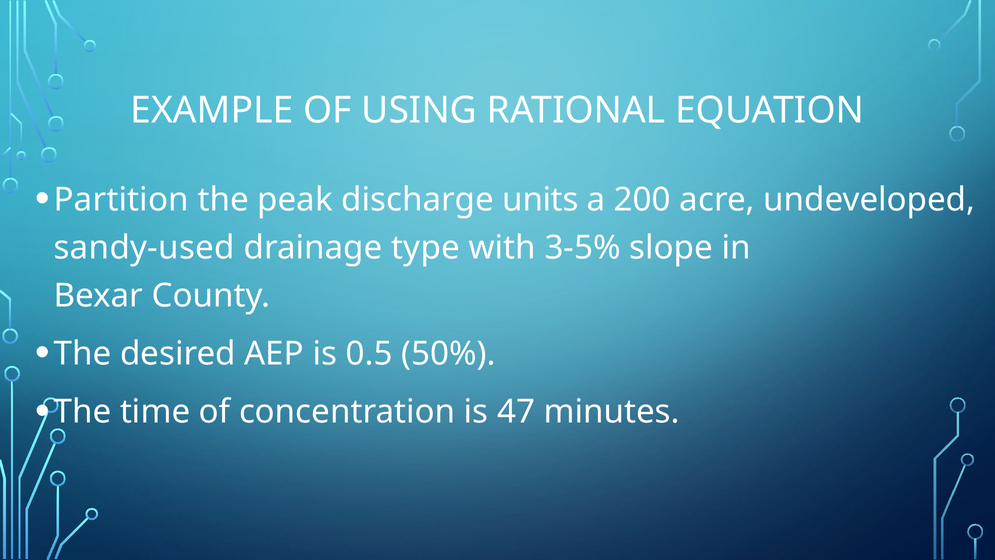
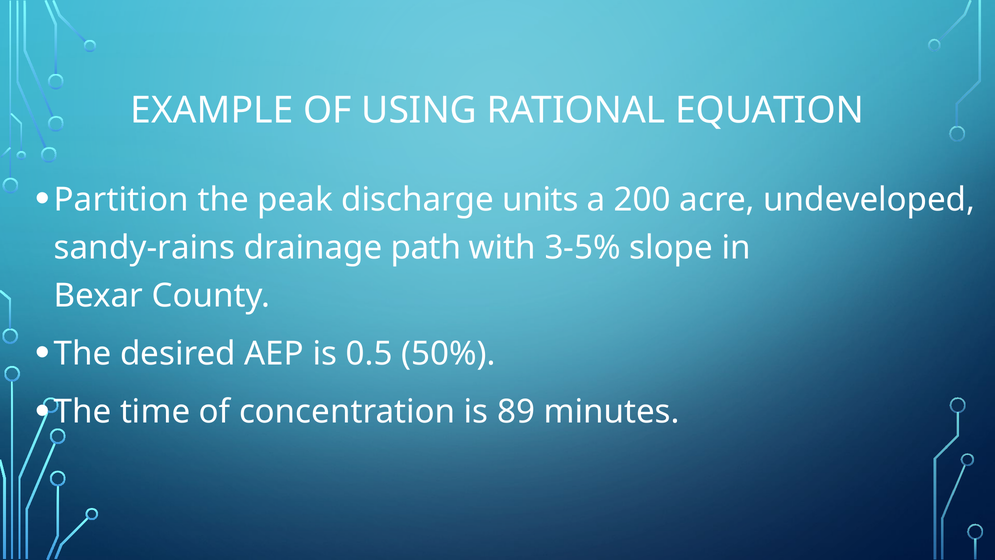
sandy-used: sandy-used -> sandy-rains (144, 248)
type: type -> path (426, 248)
47: 47 -> 89 (516, 412)
